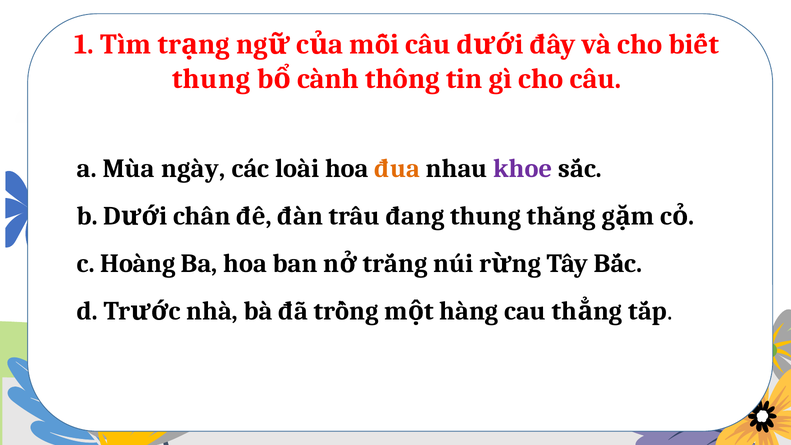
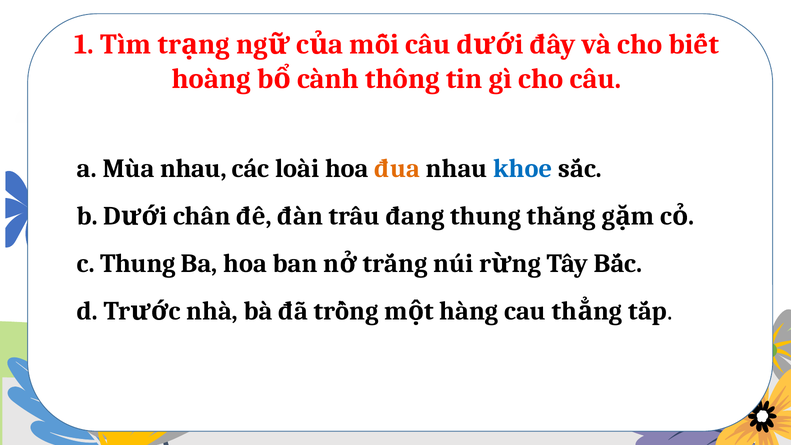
thung: thung -> hoàng (211, 79)
Mùa ngày: ngày -> nhau (193, 169)
khoe colour: purple -> blue (523, 169)
c Hoàng: Hoàng -> Thung (138, 264)
